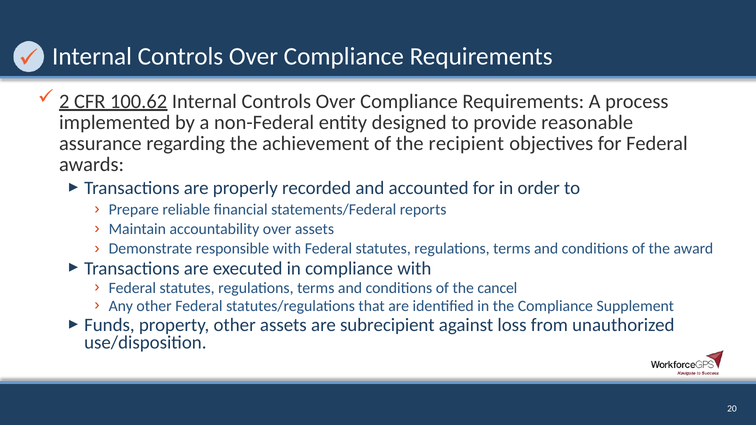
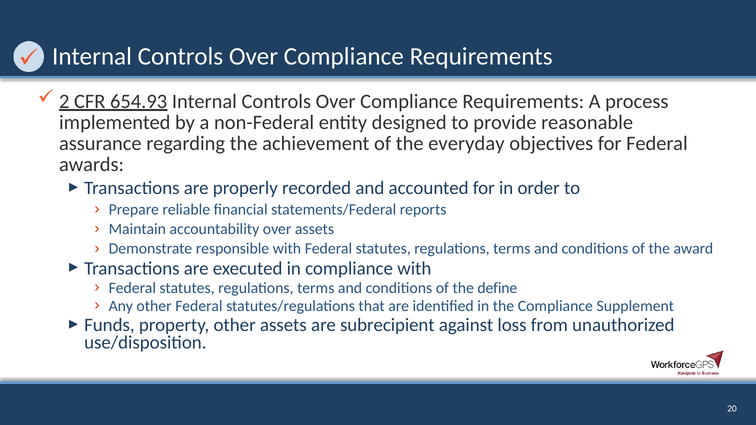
100.62: 100.62 -> 654.93 (139, 101)
recipient: recipient -> everyday (466, 143)
cancel: cancel -> define (497, 288)
